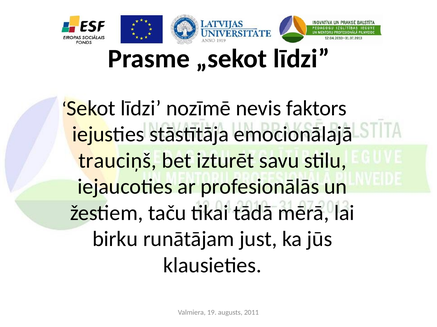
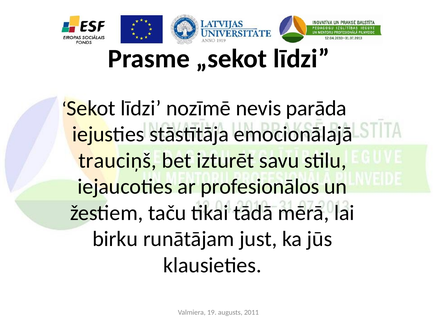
faktors: faktors -> parāda (316, 108)
profesionālās: profesionālās -> profesionālos (260, 187)
